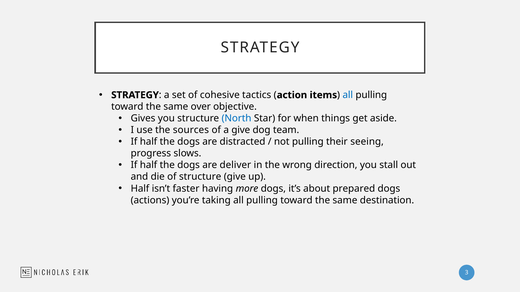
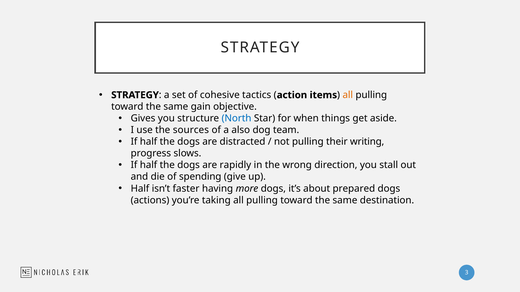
all colour: blue -> orange (348, 95)
over: over -> gain (201, 107)
a give: give -> also (241, 130)
seeing: seeing -> writing (367, 142)
deliver: deliver -> rapidly (235, 165)
of structure: structure -> spending (200, 177)
